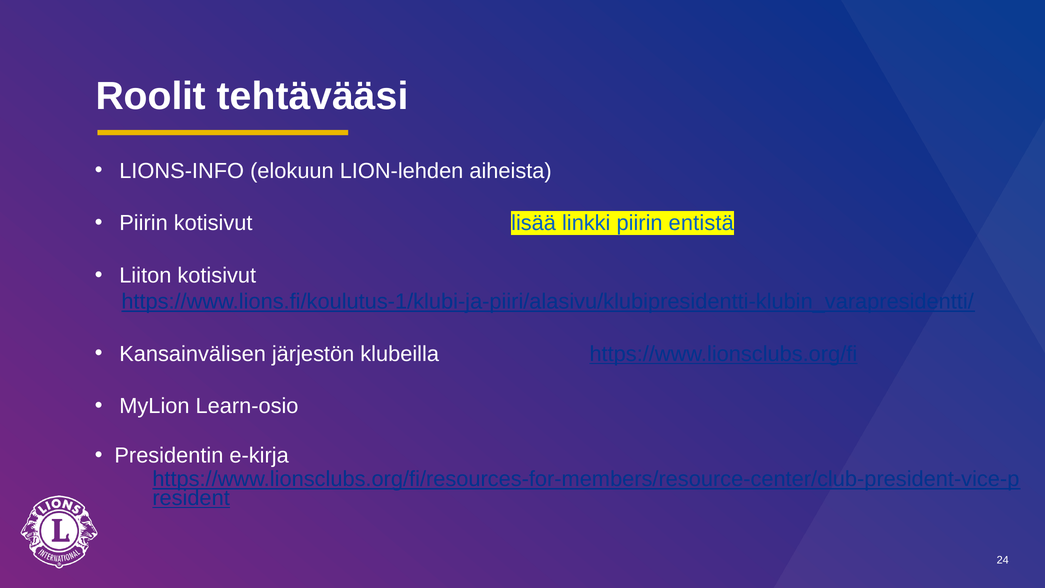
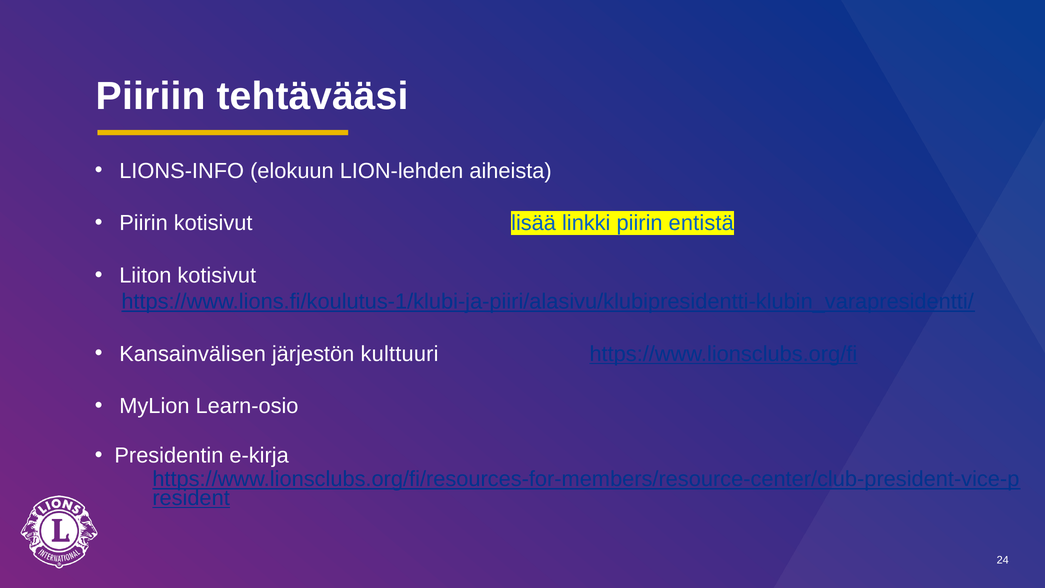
Roolit: Roolit -> Piiriin (151, 96)
klubeilla: klubeilla -> kulttuuri (400, 354)
